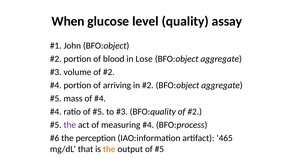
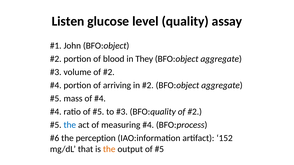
When: When -> Listen (68, 21)
Lose: Lose -> They (144, 59)
the colour: purple -> blue (70, 125)
465: 465 -> 152 (225, 138)
